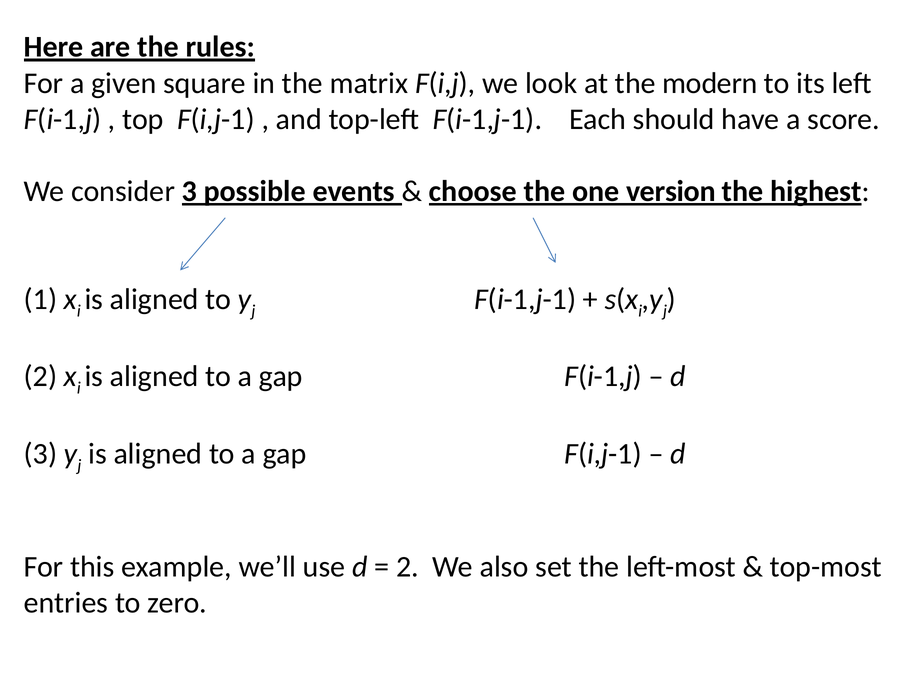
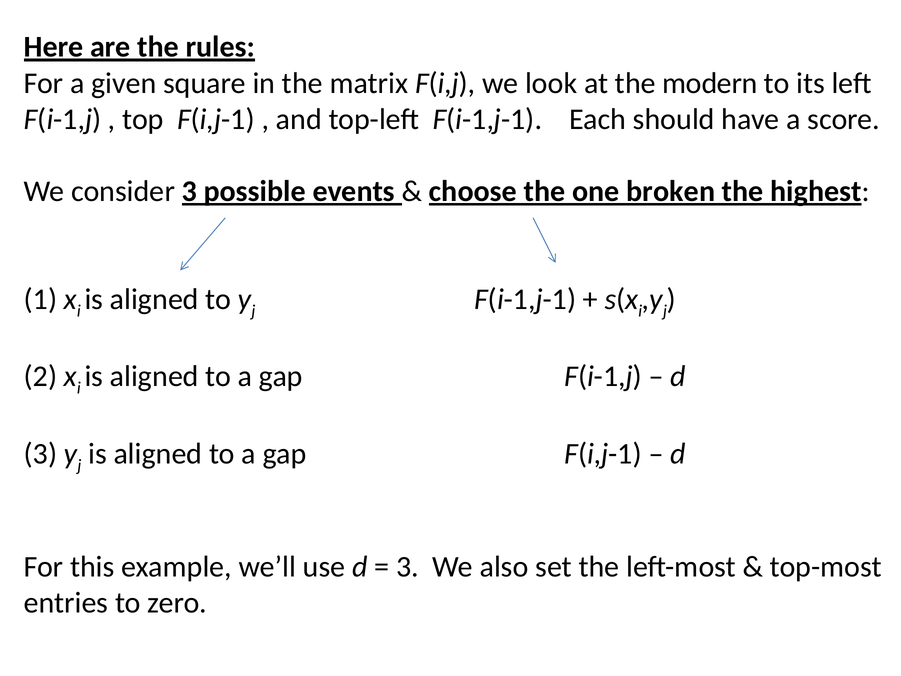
version: version -> broken (671, 191)
2: 2 -> 3 (407, 567)
